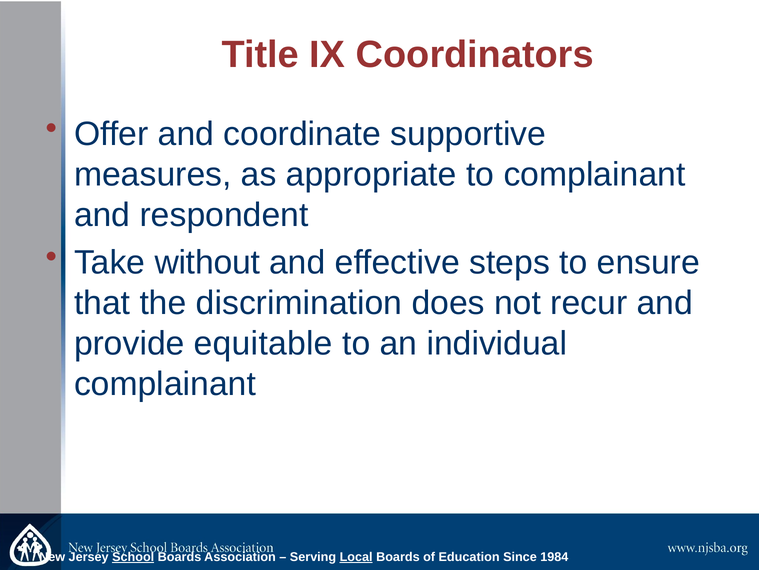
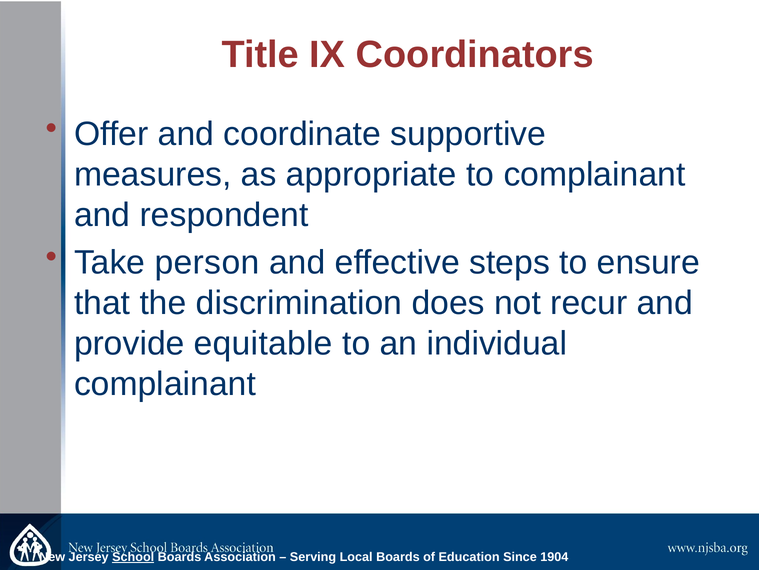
without: without -> person (207, 262)
Local underline: present -> none (356, 556)
1984: 1984 -> 1904 (554, 556)
